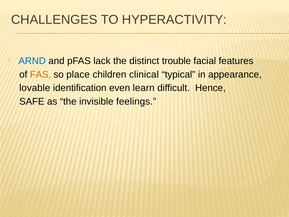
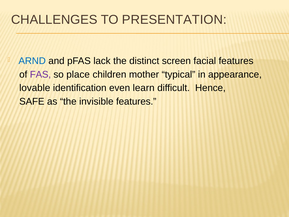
HYPERACTIVITY: HYPERACTIVITY -> PRESENTATION (174, 20)
trouble: trouble -> screen (176, 61)
FAS colour: orange -> purple (40, 74)
clinical: clinical -> mother (144, 74)
invisible feelings: feelings -> features (136, 101)
